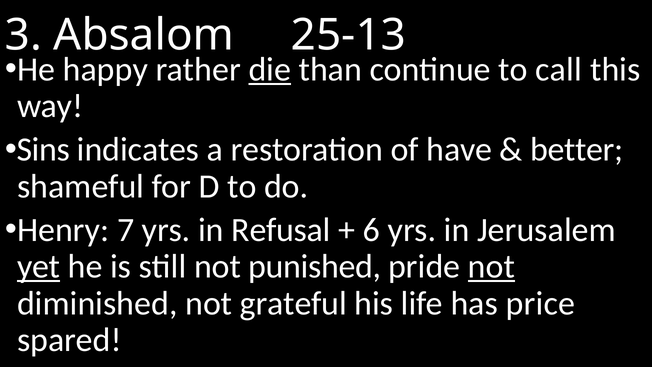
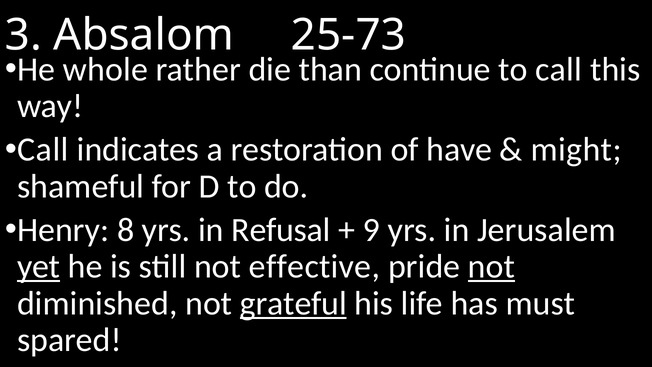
25-13: 25-13 -> 25-73 (348, 35)
happy: happy -> whole (105, 69)
die underline: present -> none (270, 69)
Sins: Sins -> Call (43, 150)
better: better -> might (576, 150)
7: 7 -> 8 (126, 230)
6: 6 -> 9 (371, 230)
punished: punished -> effective (314, 266)
grateful underline: none -> present (293, 303)
price: price -> must (540, 303)
